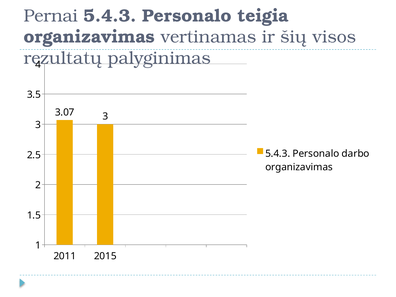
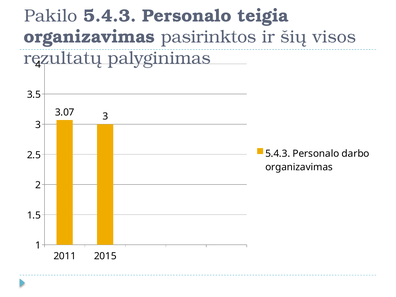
Pernai: Pernai -> Pakilo (51, 16)
vertinamas: vertinamas -> pasirinktos (209, 37)
